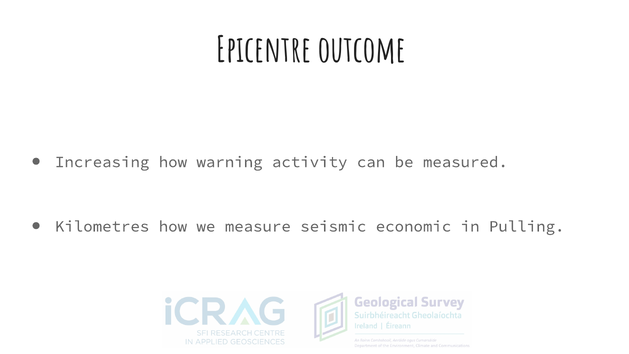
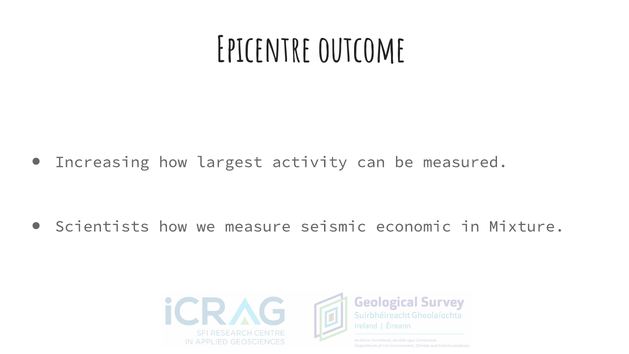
warning: warning -> largest (229, 162)
Kilometres: Kilometres -> Scientists (102, 226)
Pulling: Pulling -> Mixture (527, 226)
